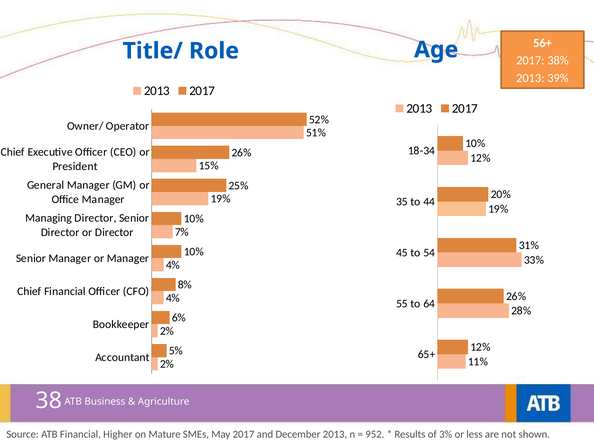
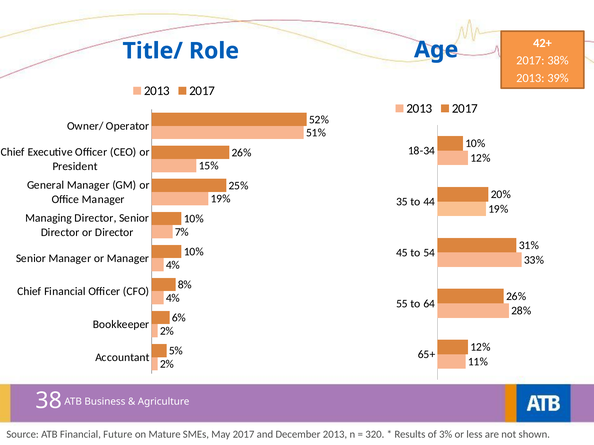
56+: 56+ -> 42+ (542, 43)
Higher: Higher -> Future (118, 435)
952: 952 -> 320 (375, 435)
